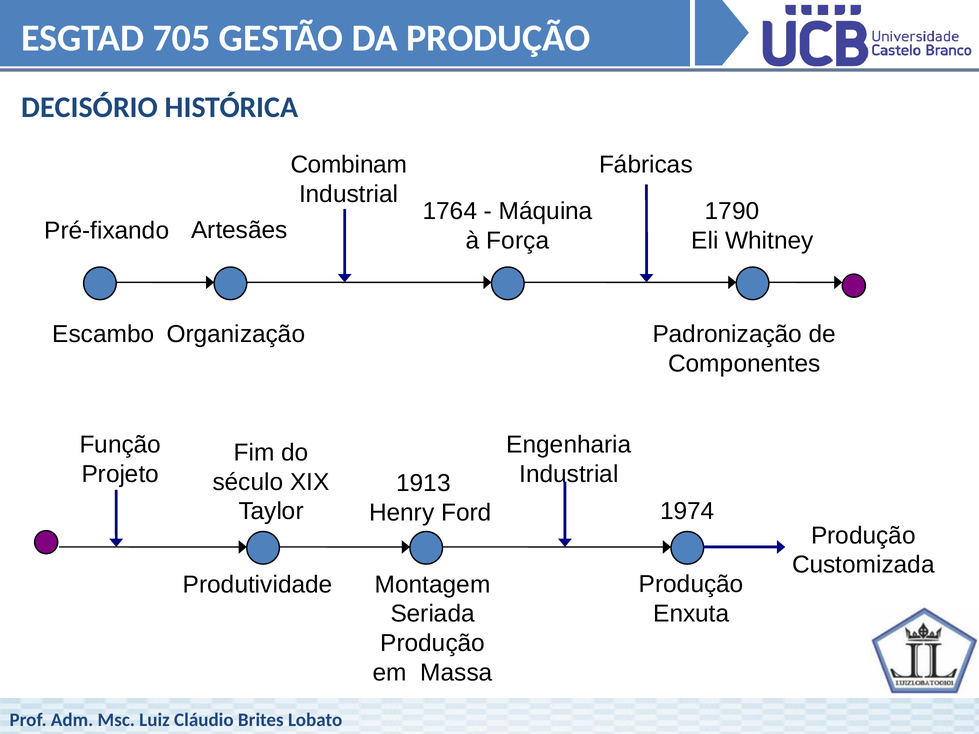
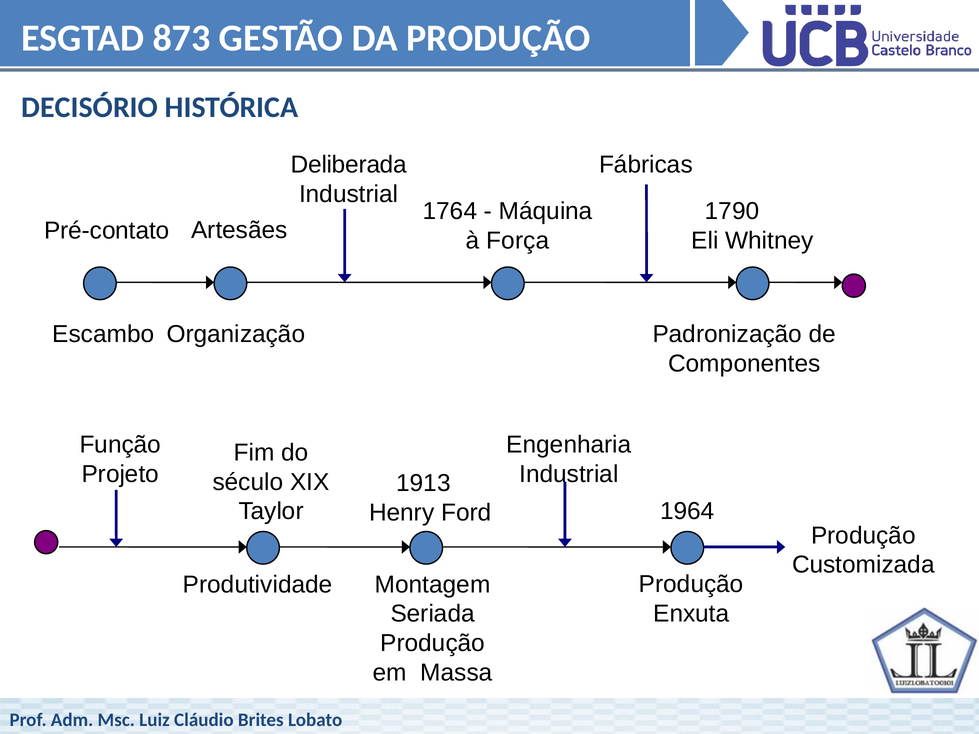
705: 705 -> 873 (182, 38)
Combinam: Combinam -> Deliberada (349, 165)
Pré-fixando: Pré-fixando -> Pré-contato (107, 231)
1974: 1974 -> 1964 (687, 511)
